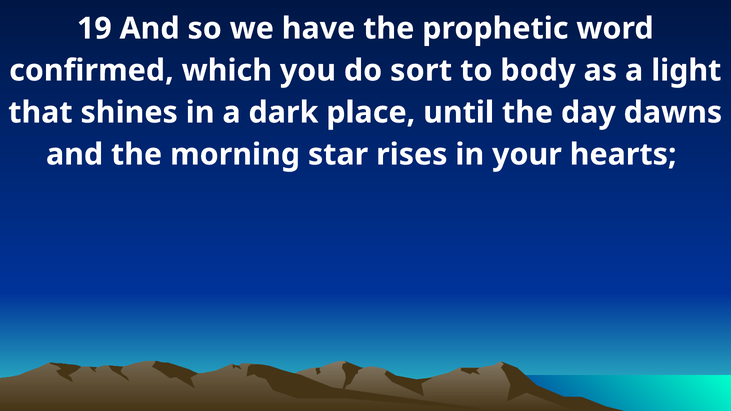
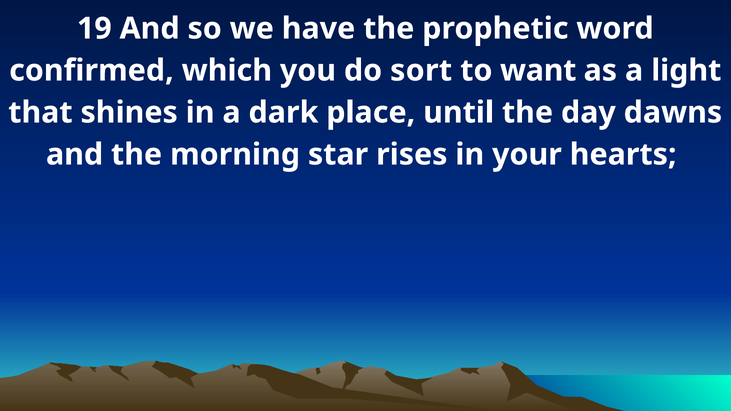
body: body -> want (538, 71)
